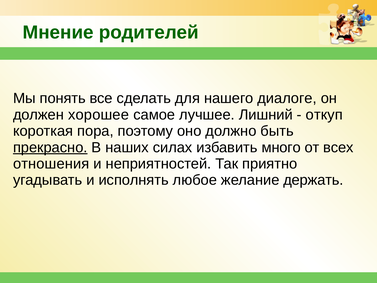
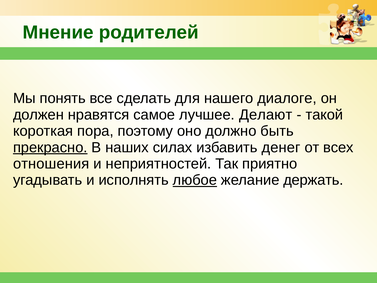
хорошее: хорошее -> нравятся (99, 115)
Лишний: Лишний -> Делают (266, 115)
откуп: откуп -> такой (324, 115)
много: много -> денег (281, 147)
любое underline: none -> present (195, 180)
